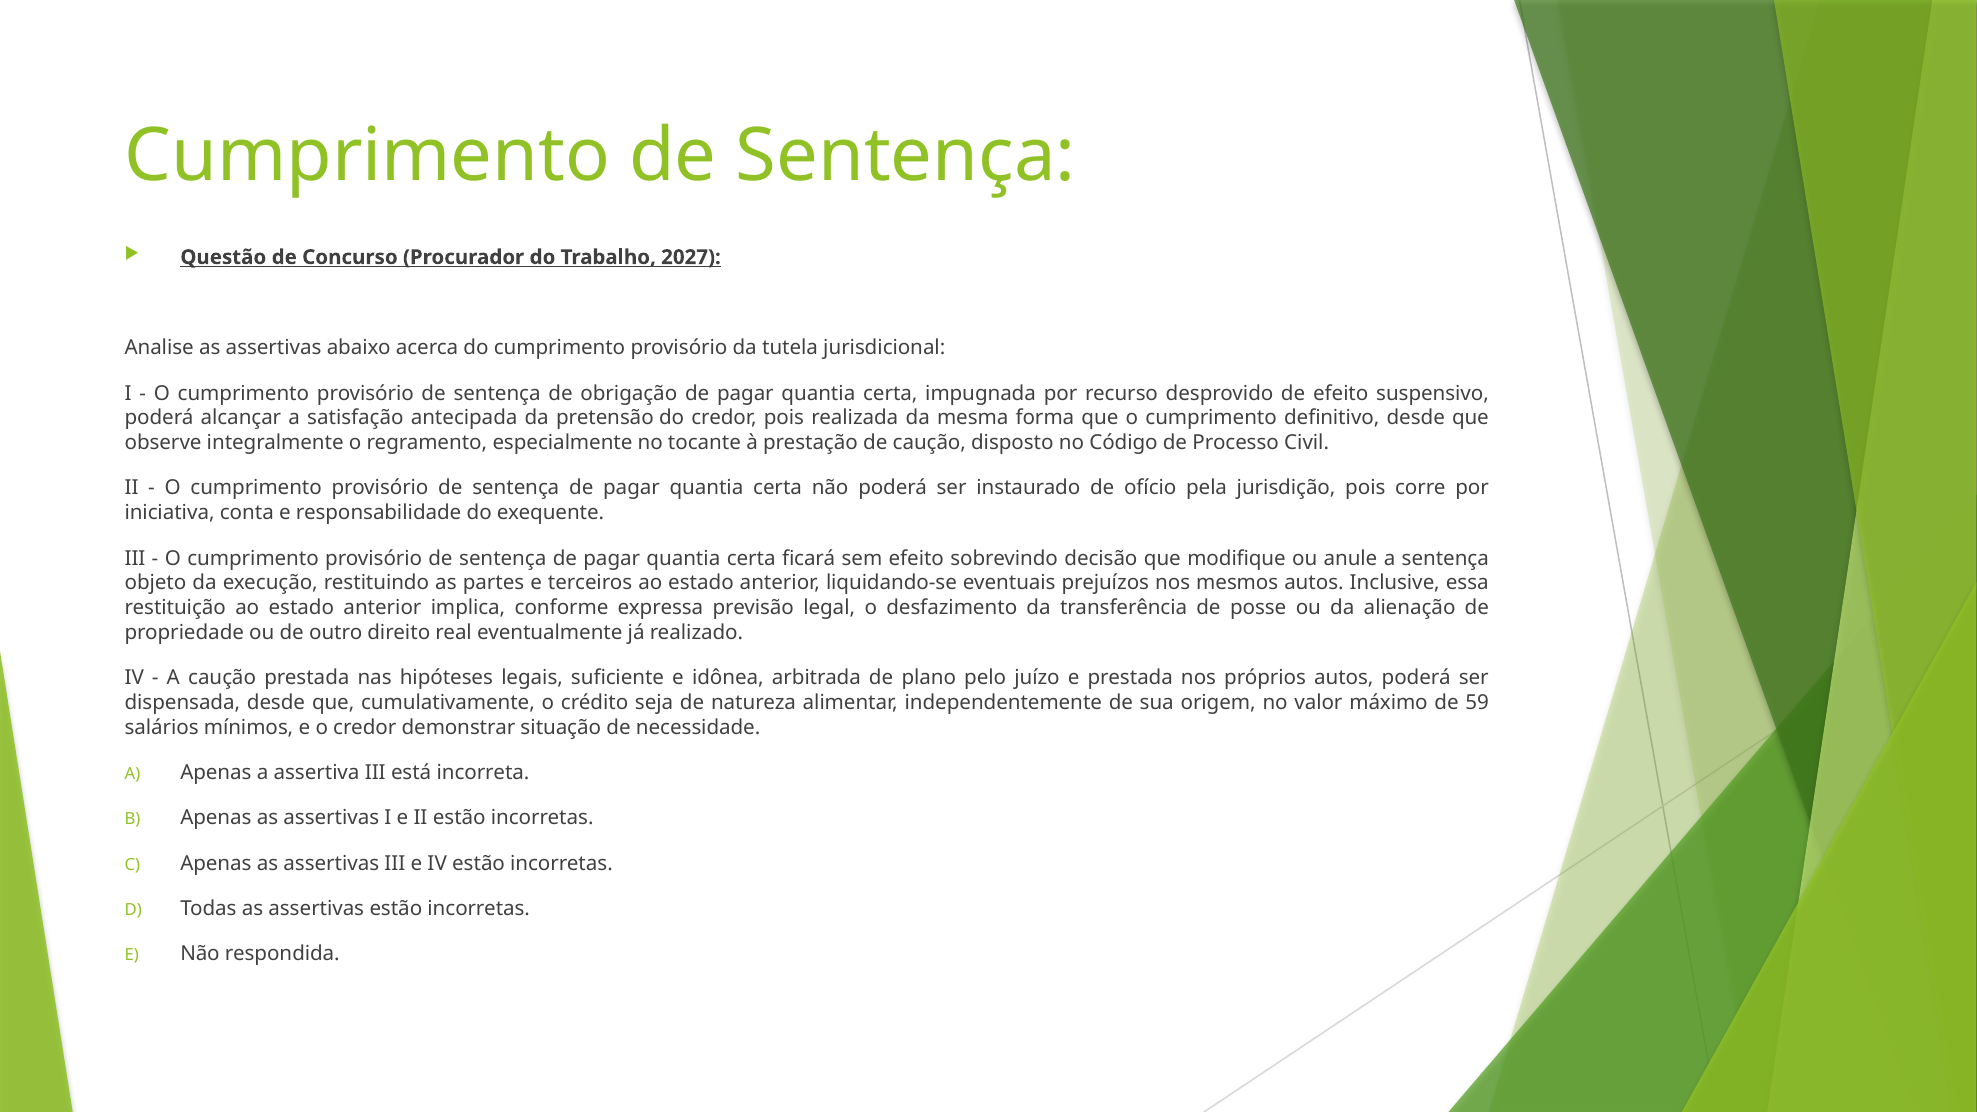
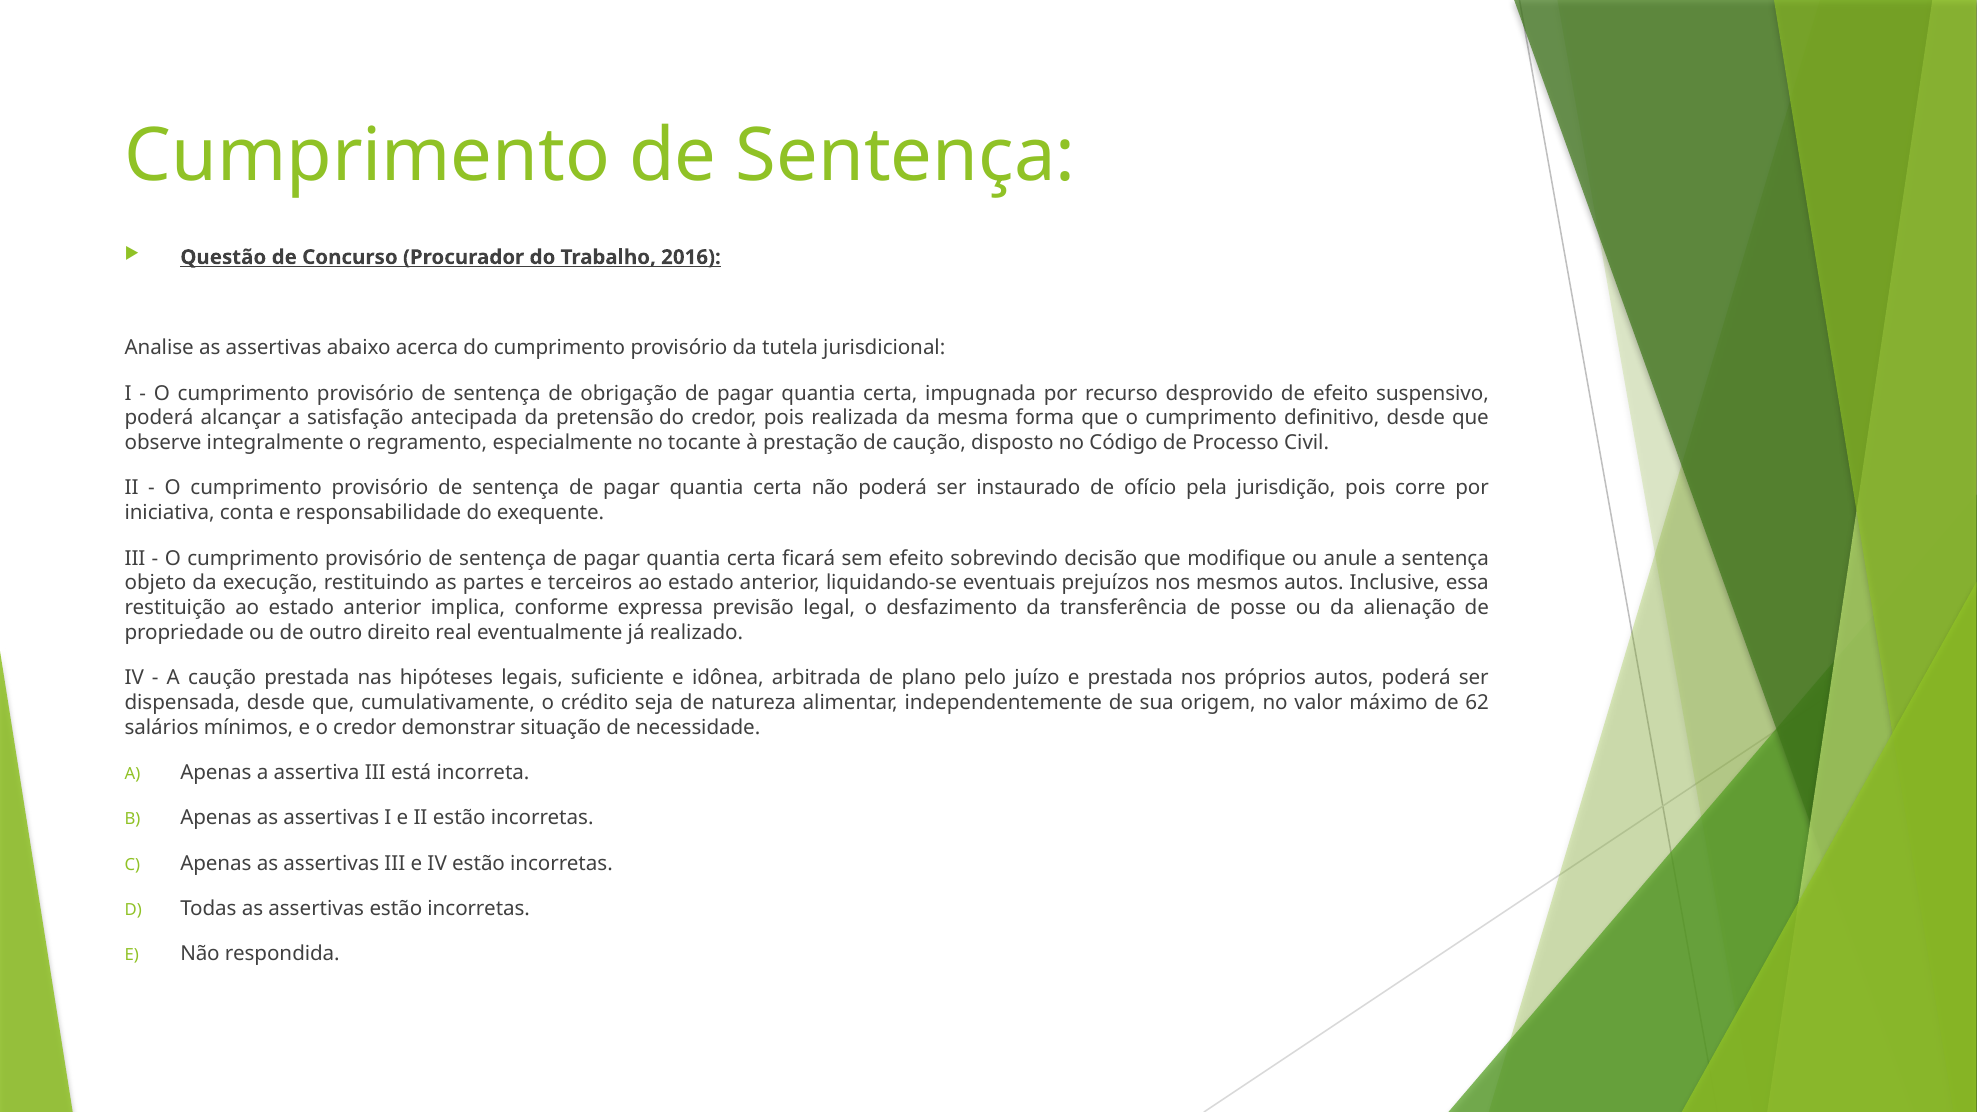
2027: 2027 -> 2016 (691, 257)
59: 59 -> 62 (1477, 703)
